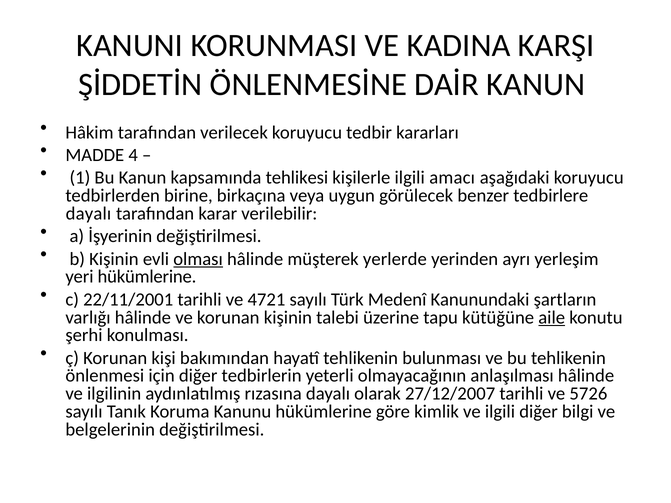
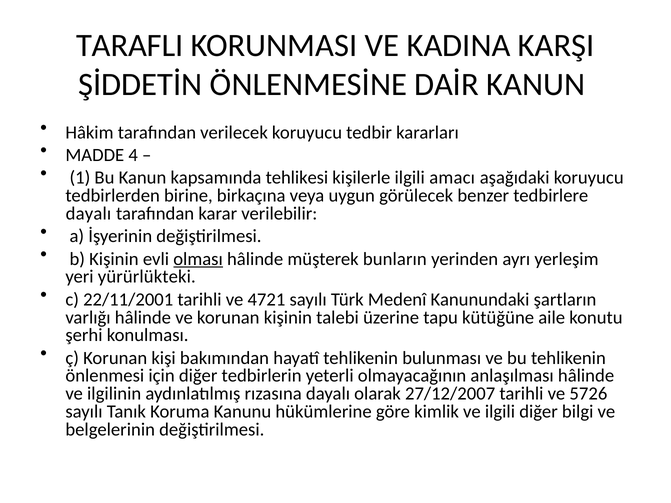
KANUNI: KANUNI -> TARAFLI (130, 45)
yerlerde: yerlerde -> bunların (395, 259)
yeri hükümlerine: hükümlerine -> yürürlükteki (147, 277)
aile underline: present -> none (552, 318)
